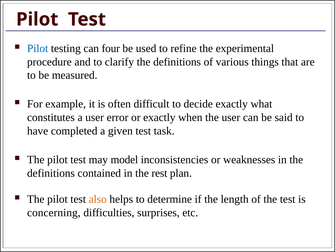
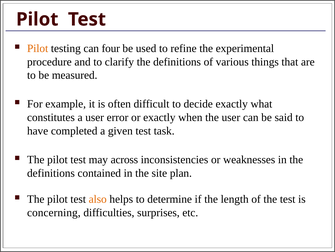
Pilot colour: blue -> orange (38, 48)
model: model -> across (124, 159)
rest: rest -> site (159, 173)
